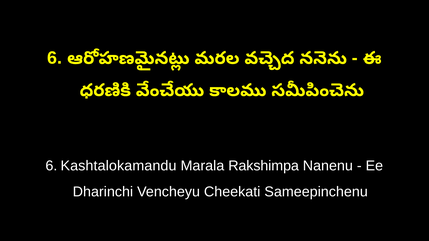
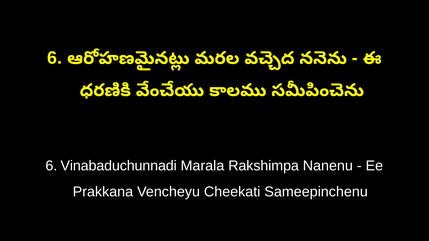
Kashtalokamandu: Kashtalokamandu -> Vinabaduchunnadi (119, 166)
Dharinchi: Dharinchi -> Prakkana (103, 192)
